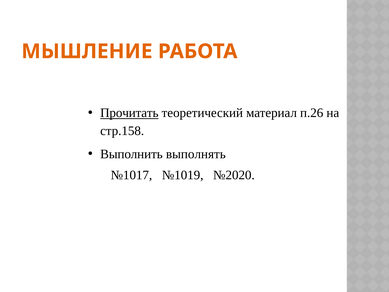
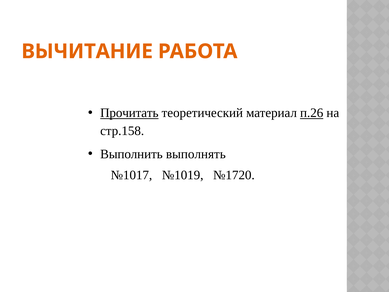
МЫШЛЕНИЕ: МЫШЛЕНИЕ -> ВЫЧИТАНИЕ (87, 51)
п.26 underline: none -> present (312, 113)
№2020: №2020 -> №1720 (234, 175)
